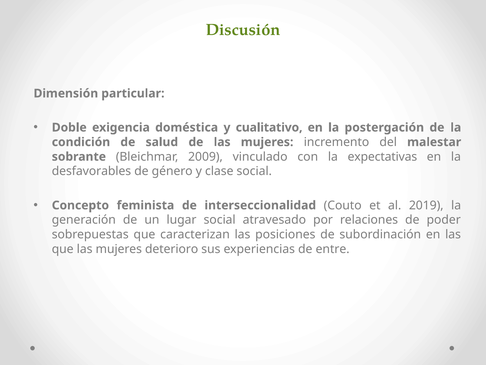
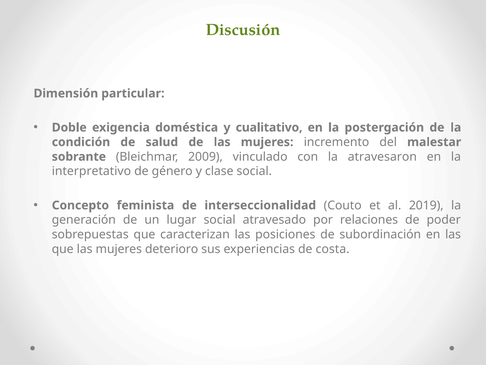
expectativas: expectativas -> atravesaron (382, 156)
desfavorables: desfavorables -> interpretativo (91, 171)
entre: entre -> costa (333, 249)
